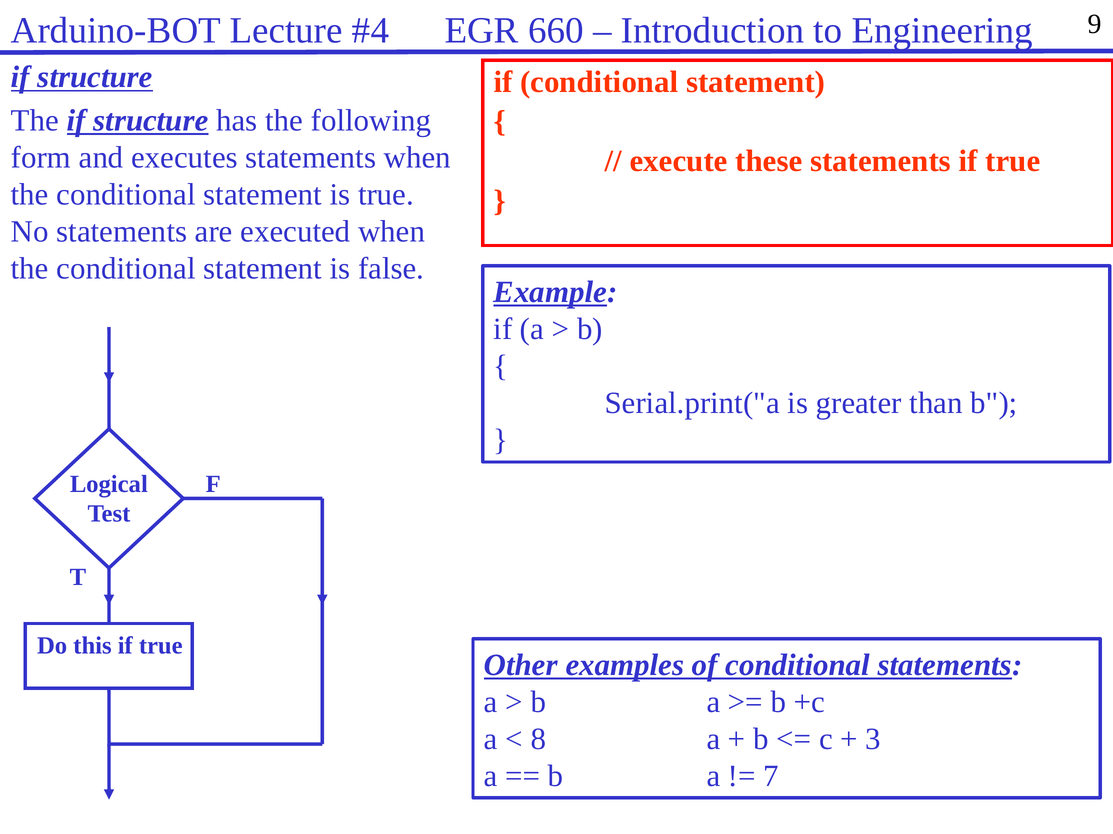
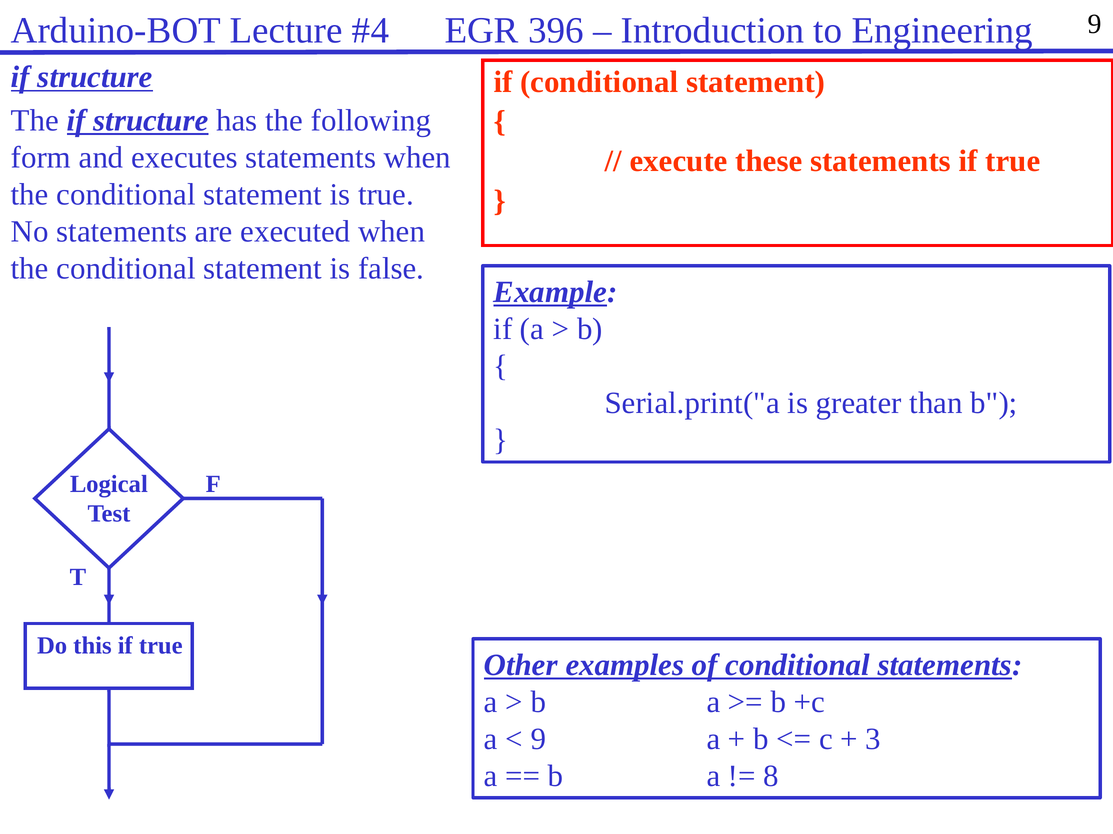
660: 660 -> 396 (556, 30)
8: 8 -> 9 (538, 740)
7: 7 -> 8 (771, 777)
